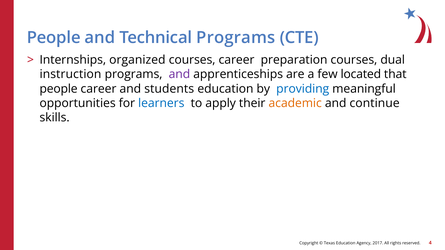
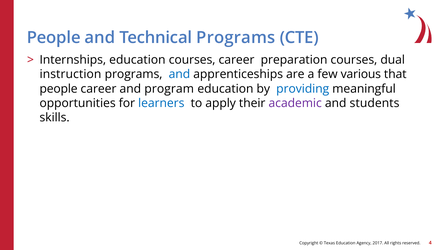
Internships organized: organized -> education (137, 60)
and colour: purple -> blue (179, 74)
located: located -> various (361, 74)
students: students -> program (169, 89)
academic colour: orange -> purple (295, 103)
continue: continue -> students (375, 103)
